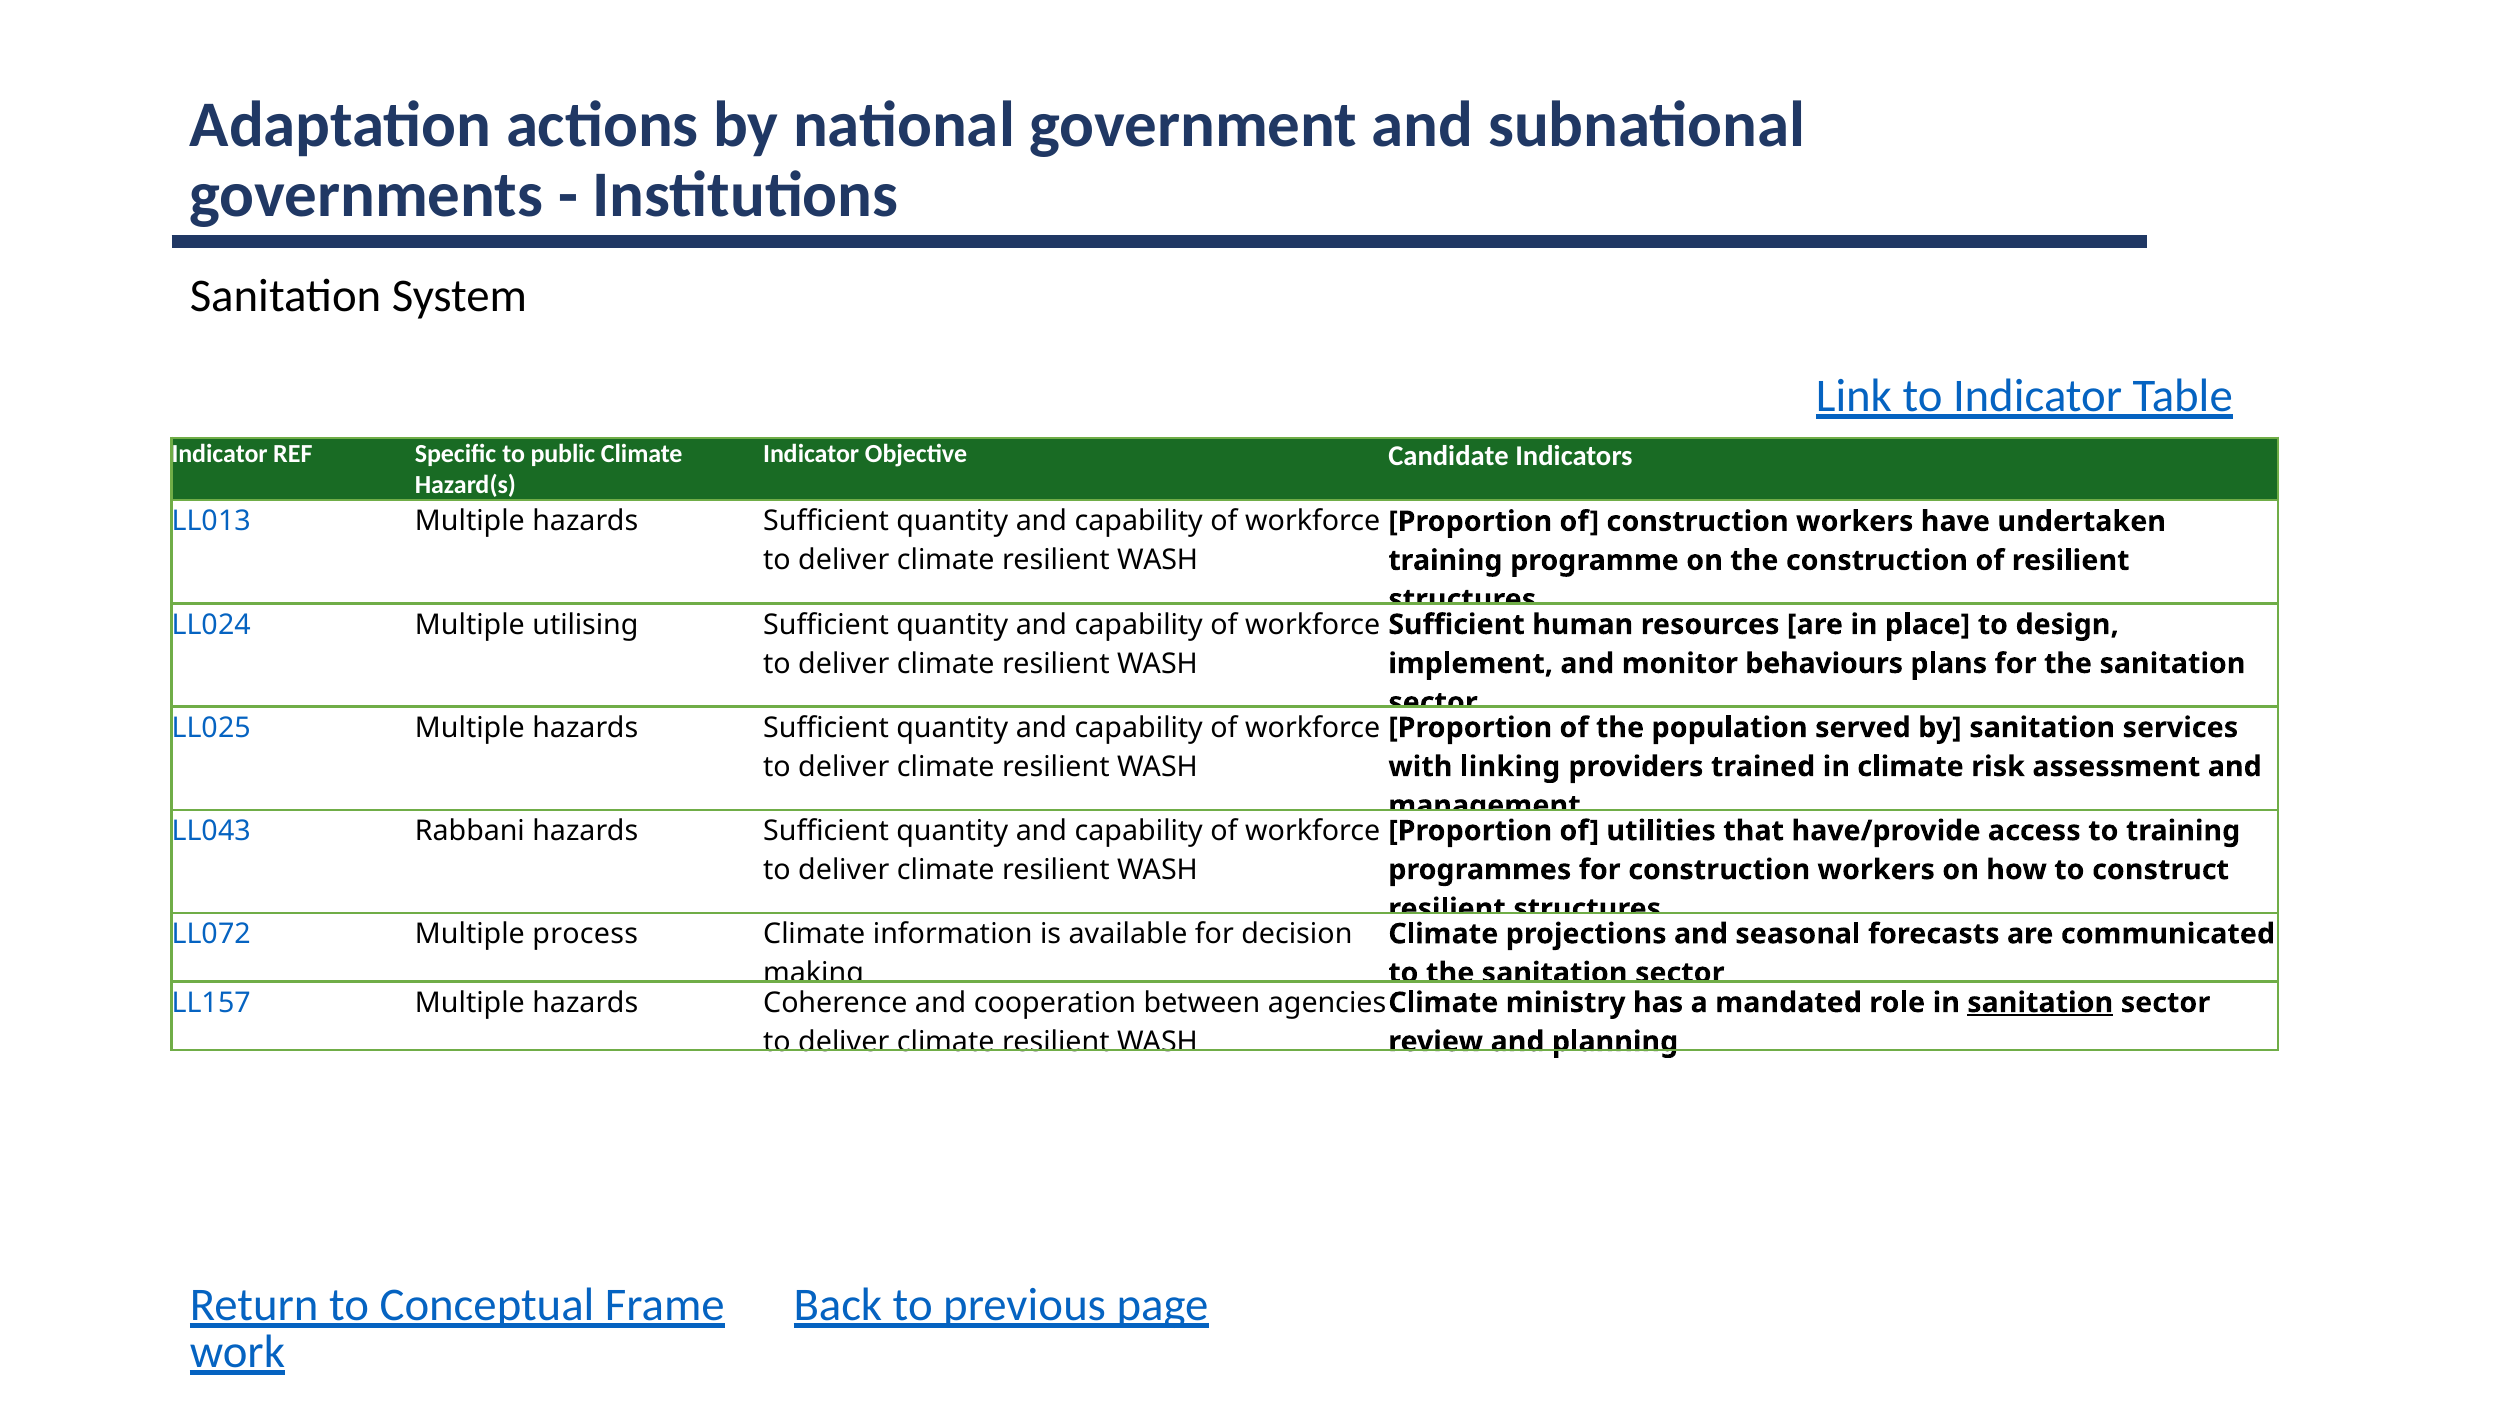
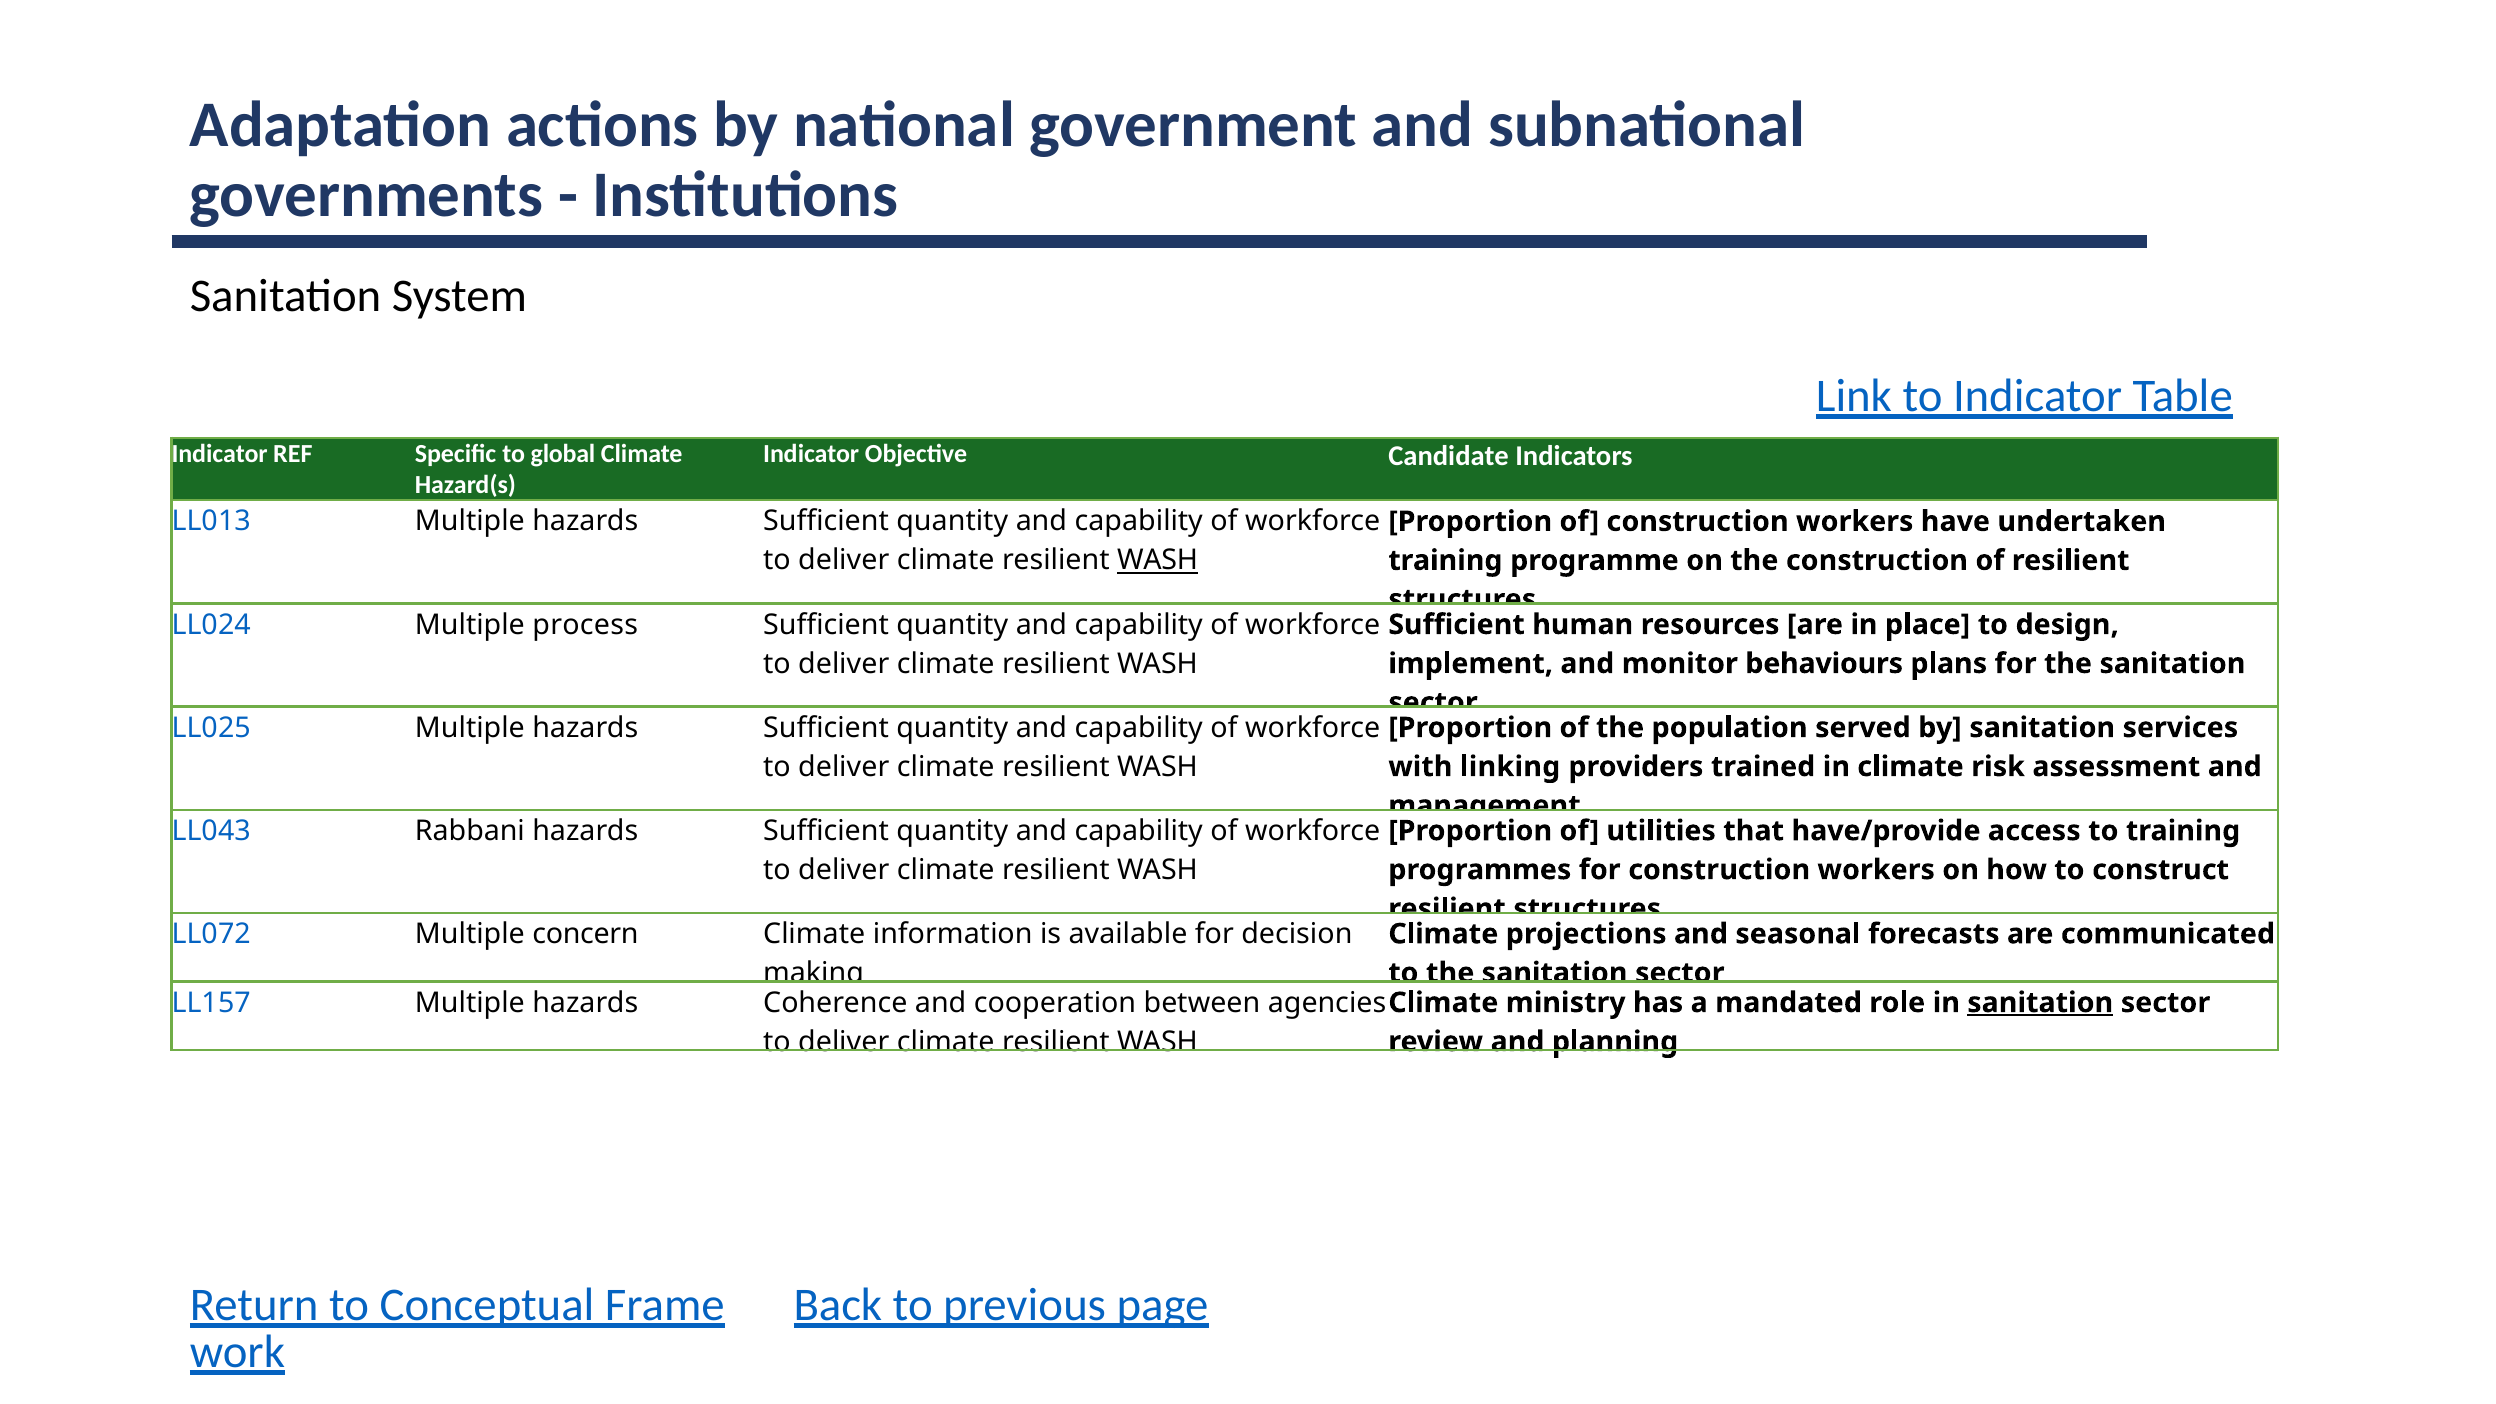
public: public -> global (563, 454)
WASH underline: none -> present (1158, 560)
utilising: utilising -> process (585, 625)
process: process -> concern (586, 934)
